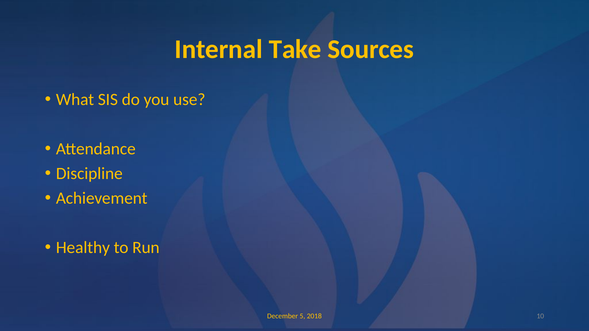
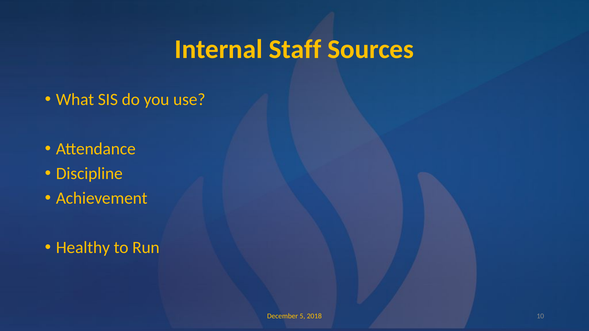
Take: Take -> Staff (295, 49)
